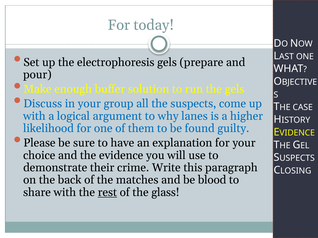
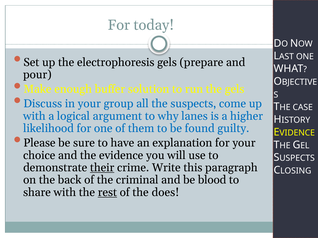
their underline: none -> present (102, 168)
matches: matches -> criminal (137, 180)
glass: glass -> does (165, 193)
